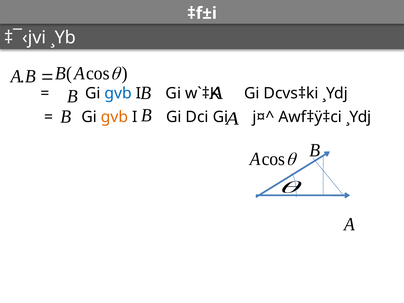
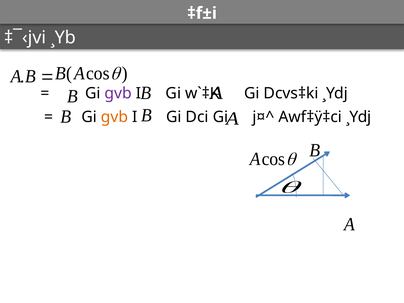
gvb colour: blue -> purple (118, 93)
